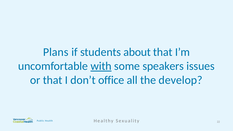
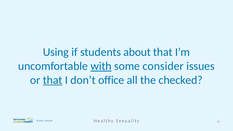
Plans: Plans -> Using (56, 52)
speakers: speakers -> consider (163, 66)
that underline: none -> present (53, 80)
develop: develop -> checked (181, 80)
